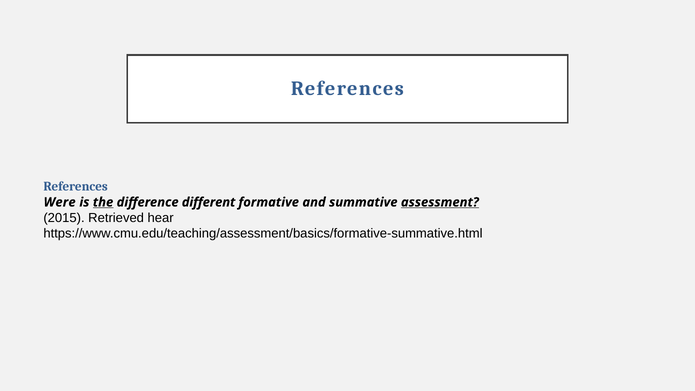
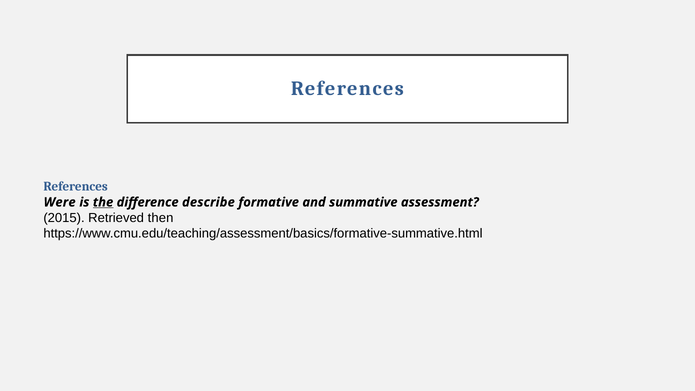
different: different -> describe (208, 202)
assessment underline: present -> none (440, 202)
hear: hear -> then (161, 218)
